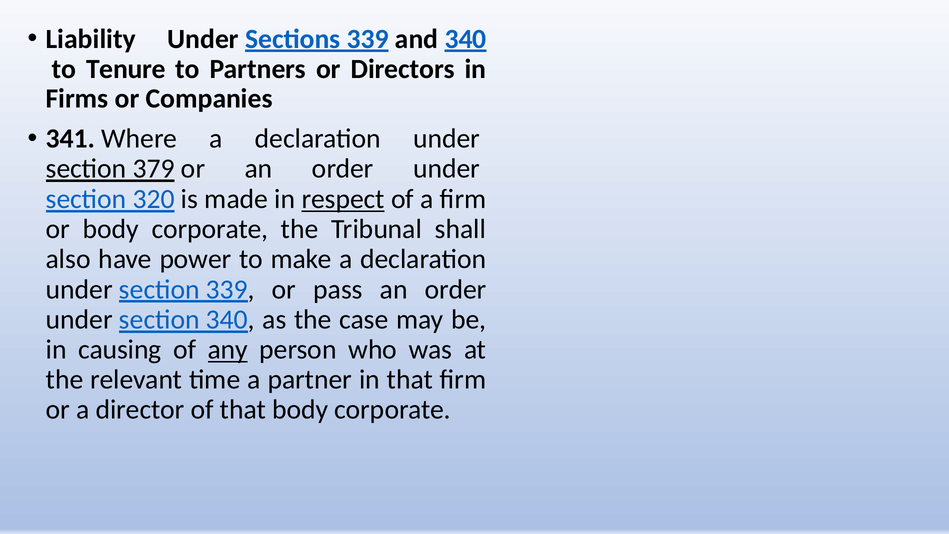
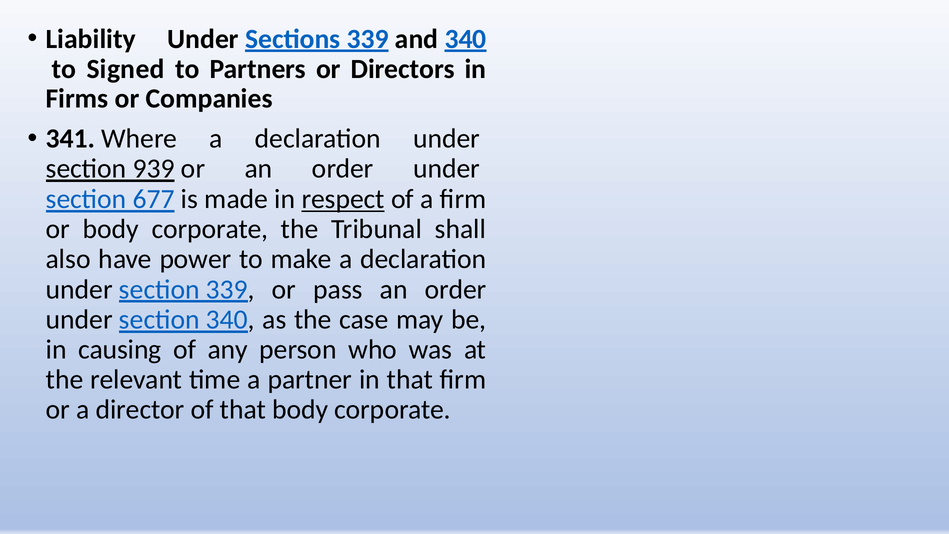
Tenure: Tenure -> Signed (126, 69)
379: 379 -> 939 (154, 169)
320: 320 -> 677 (154, 199)
any underline: present -> none (228, 350)
